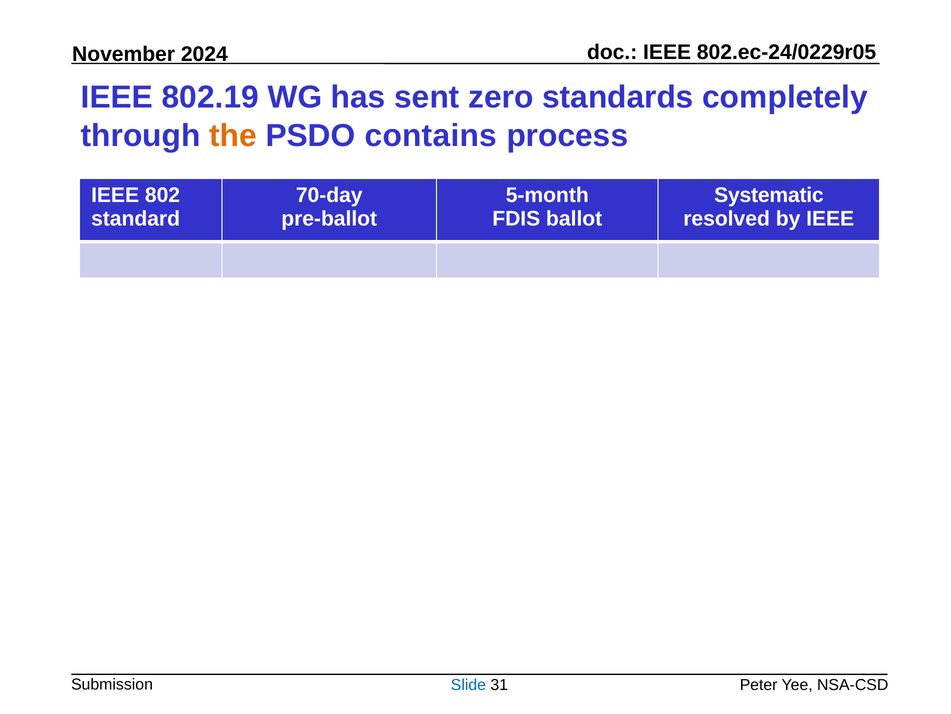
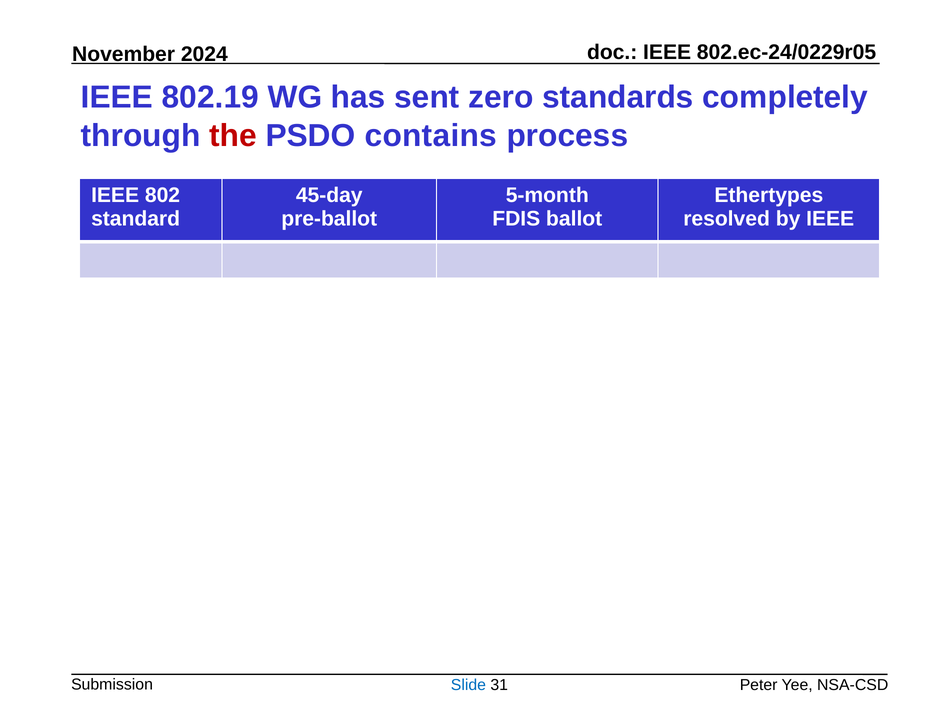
the colour: orange -> red (233, 135)
70-day: 70-day -> 45-day (329, 195)
Systematic: Systematic -> Ethertypes (769, 195)
